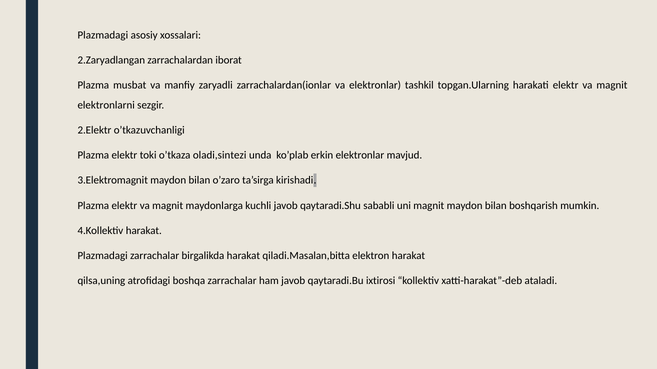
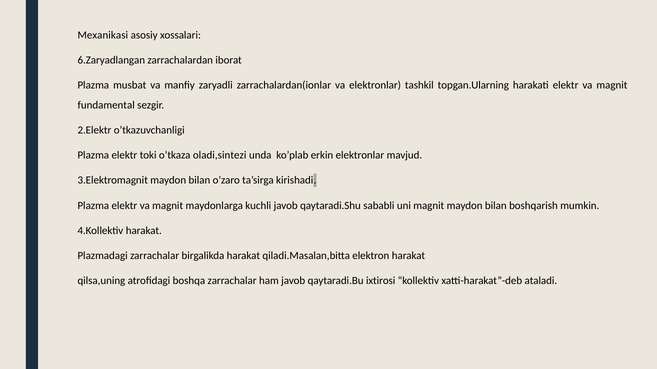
Plazmadagi: Plazmadagi -> Mexanikasi (103, 35)
2.Zaryadlangan: 2.Zaryadlangan -> 6.Zaryadlangan (111, 60)
elektronlarni: elektronlarni -> fundamental (106, 105)
